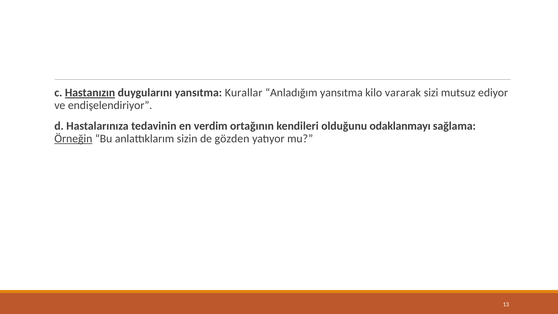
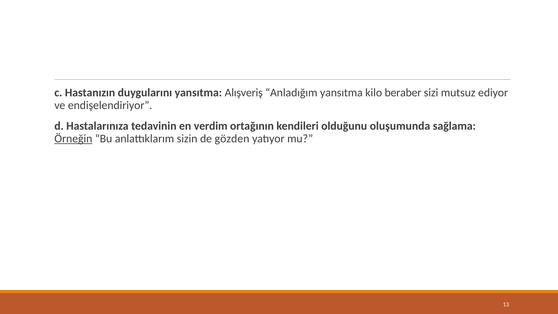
Hastanızın underline: present -> none (90, 93)
Kurallar: Kurallar -> Alışveriş (244, 93)
vararak: vararak -> beraber (403, 93)
odaklanmayı: odaklanmayı -> oluşumunda (400, 126)
